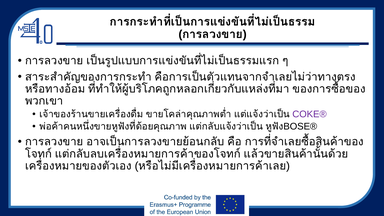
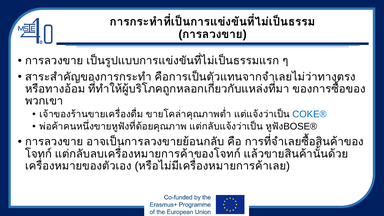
COKE® colour: purple -> blue (309, 114)
